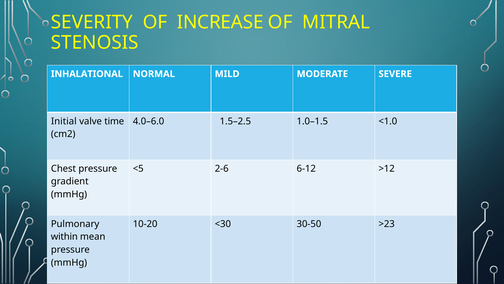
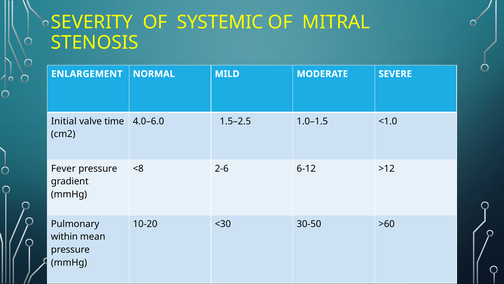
INCREASE: INCREASE -> SYSTEMIC (220, 22)
INHALATIONAL: INHALATIONAL -> ENLARGEMENT (87, 74)
Chest: Chest -> Fever (63, 168)
<5: <5 -> <8 (138, 168)
>23: >23 -> >60 (387, 224)
